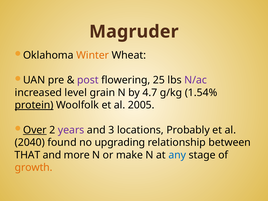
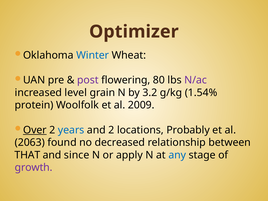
Magruder: Magruder -> Optimizer (134, 32)
Winter colour: orange -> blue (93, 55)
25: 25 -> 80 (159, 80)
4.7: 4.7 -> 3.2 (150, 93)
protein underline: present -> none (34, 105)
2005: 2005 -> 2009 (141, 105)
years colour: purple -> blue (71, 130)
and 3: 3 -> 2 (111, 130)
2040: 2040 -> 2063 (30, 143)
upgrading: upgrading -> decreased (120, 143)
more: more -> since (77, 155)
make: make -> apply (129, 155)
growth colour: orange -> purple (34, 168)
